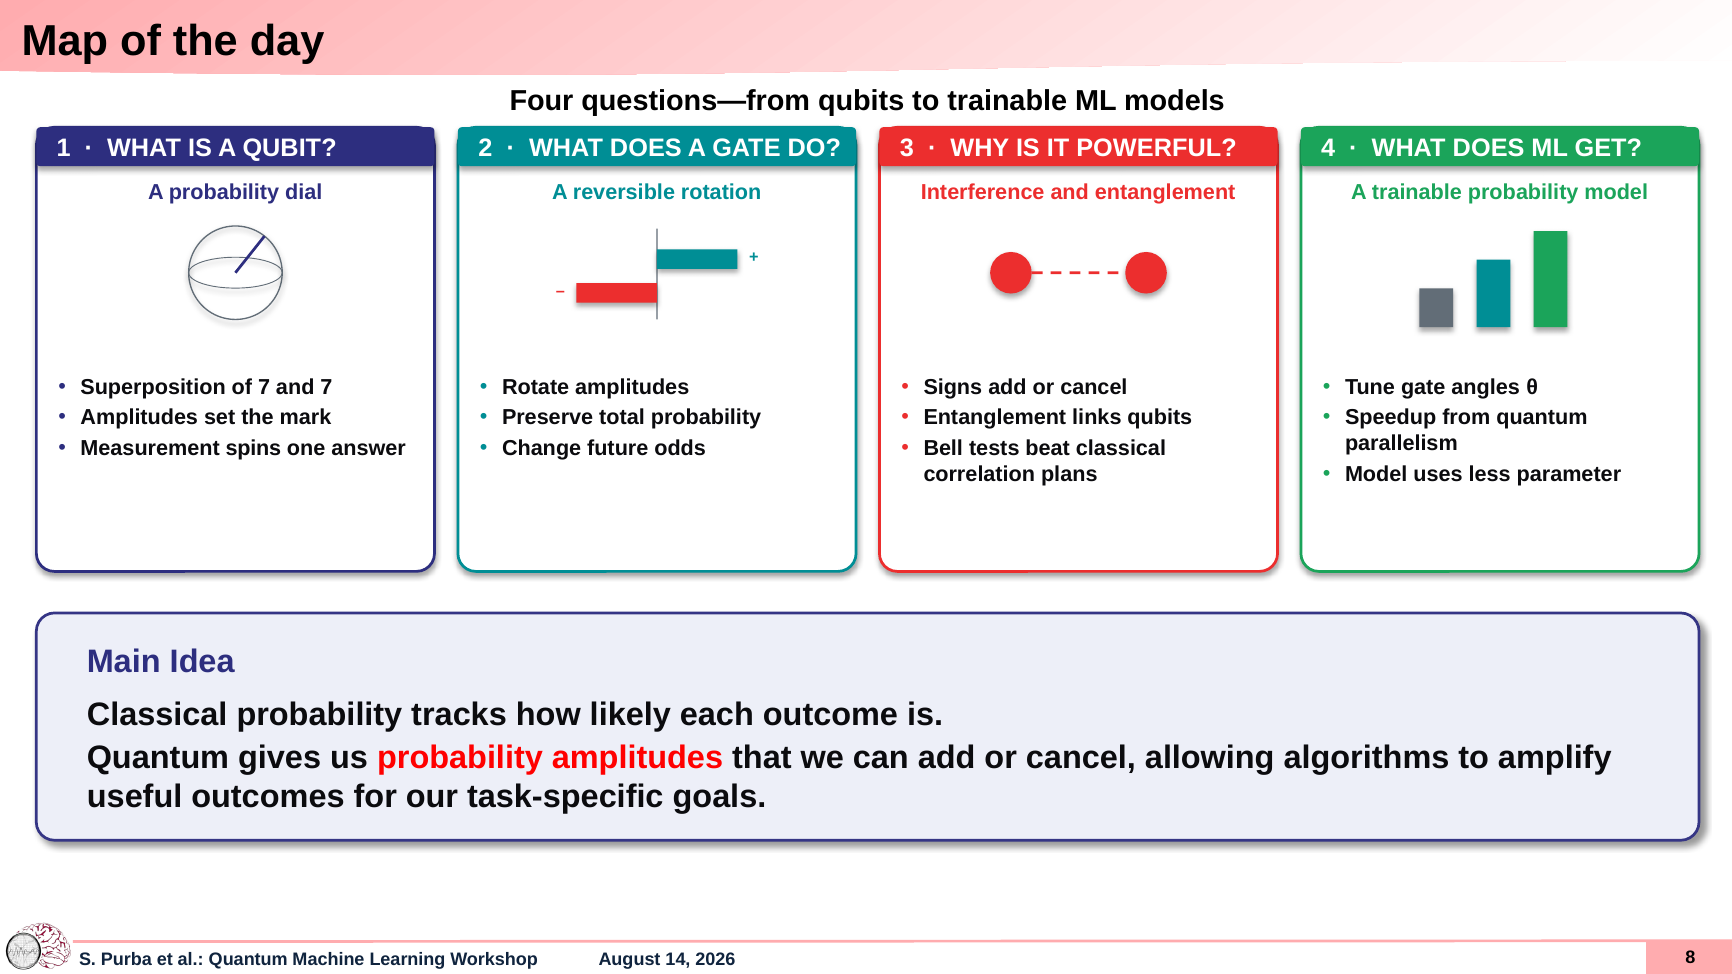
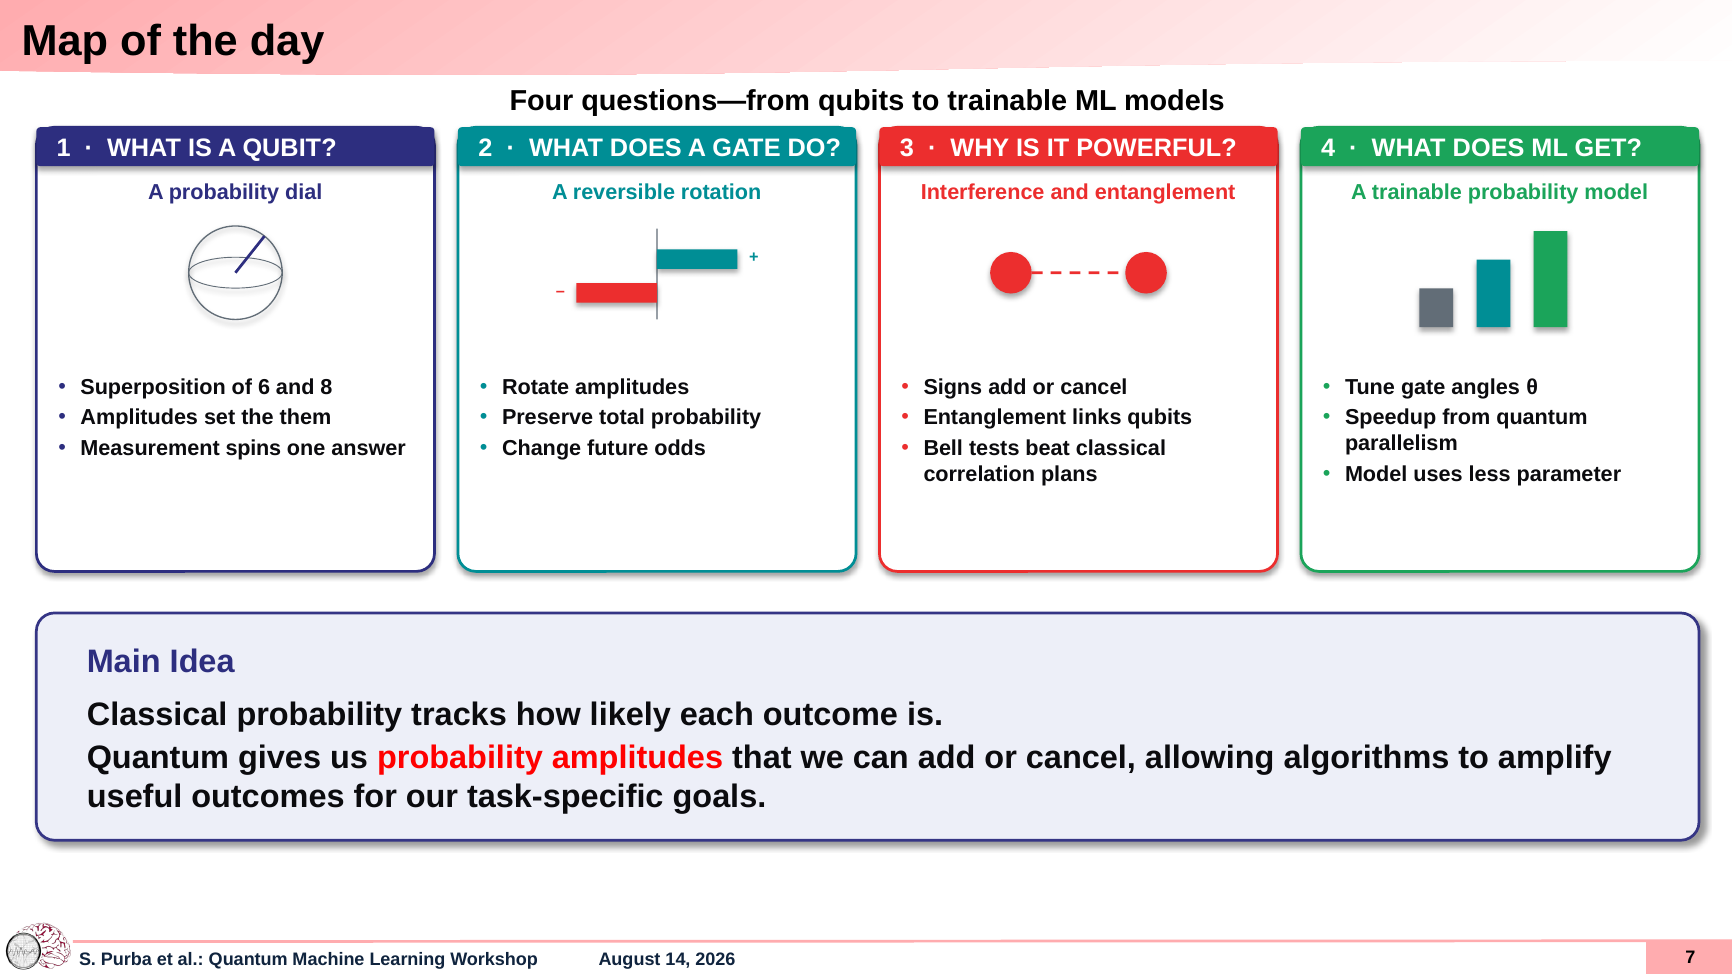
of 7: 7 -> 6 (264, 387)
and 7: 7 -> 8 (327, 387)
mark: mark -> them (306, 418)
8: 8 -> 7 (1690, 958)
